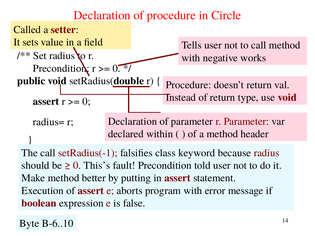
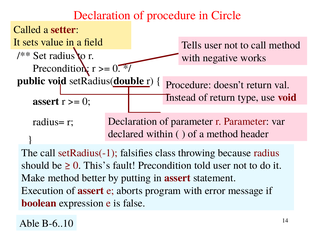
keyword: keyword -> throwing (197, 153)
Byte: Byte -> Able (29, 224)
